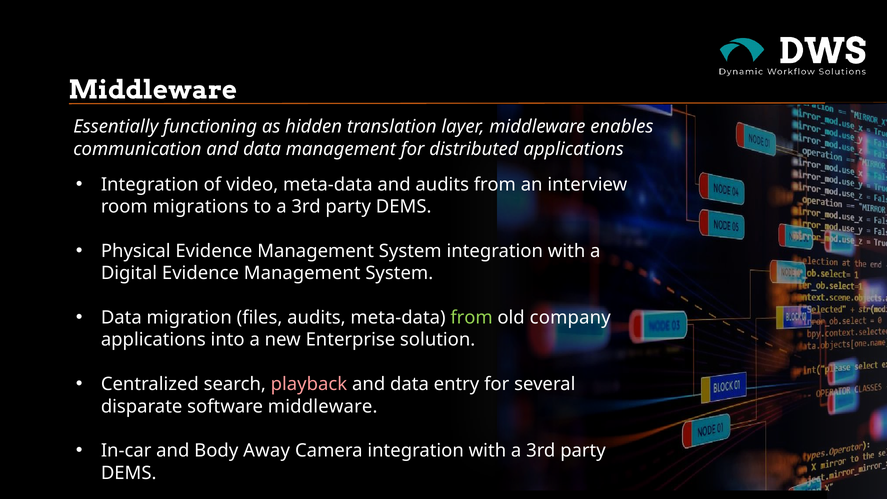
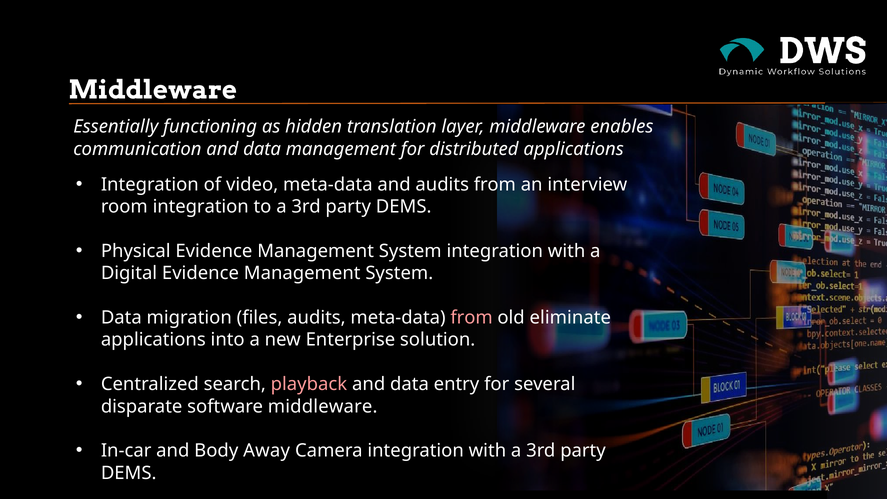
room migrations: migrations -> integration (201, 207)
from colour: light green -> pink (472, 318)
company: company -> eliminate (570, 318)
